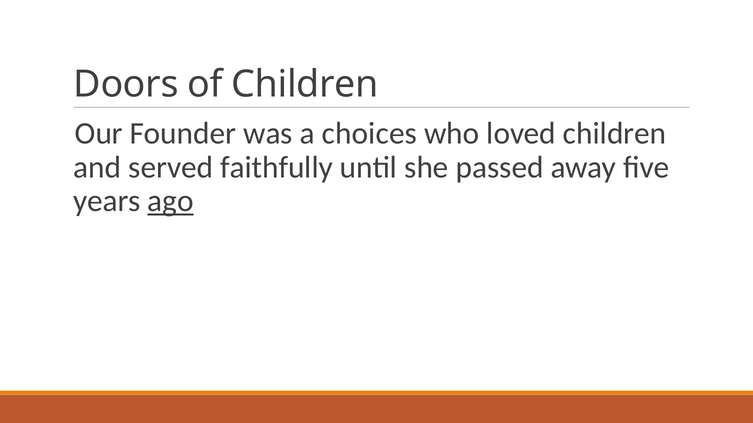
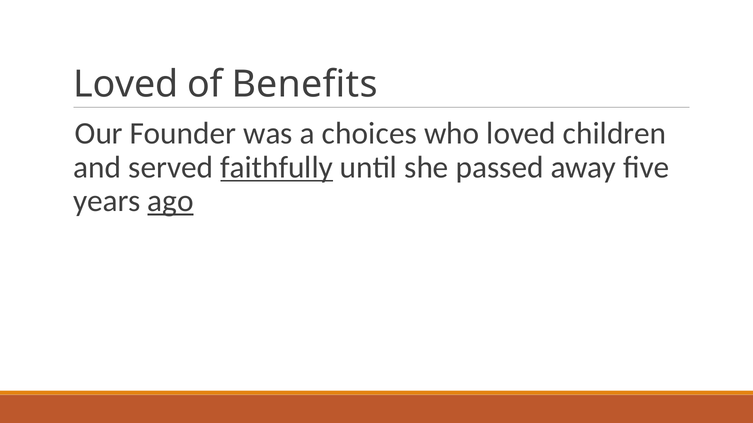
Doors: Doors -> Loved (126, 84)
of Children: Children -> Benefits (305, 84)
faithfully underline: none -> present (277, 167)
